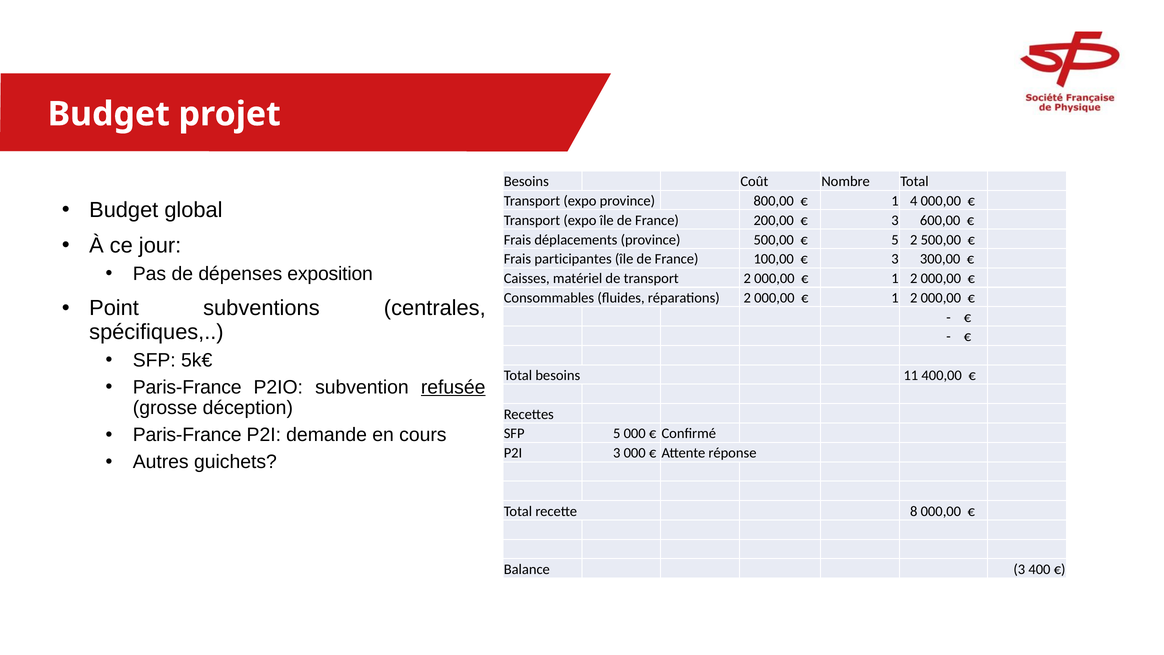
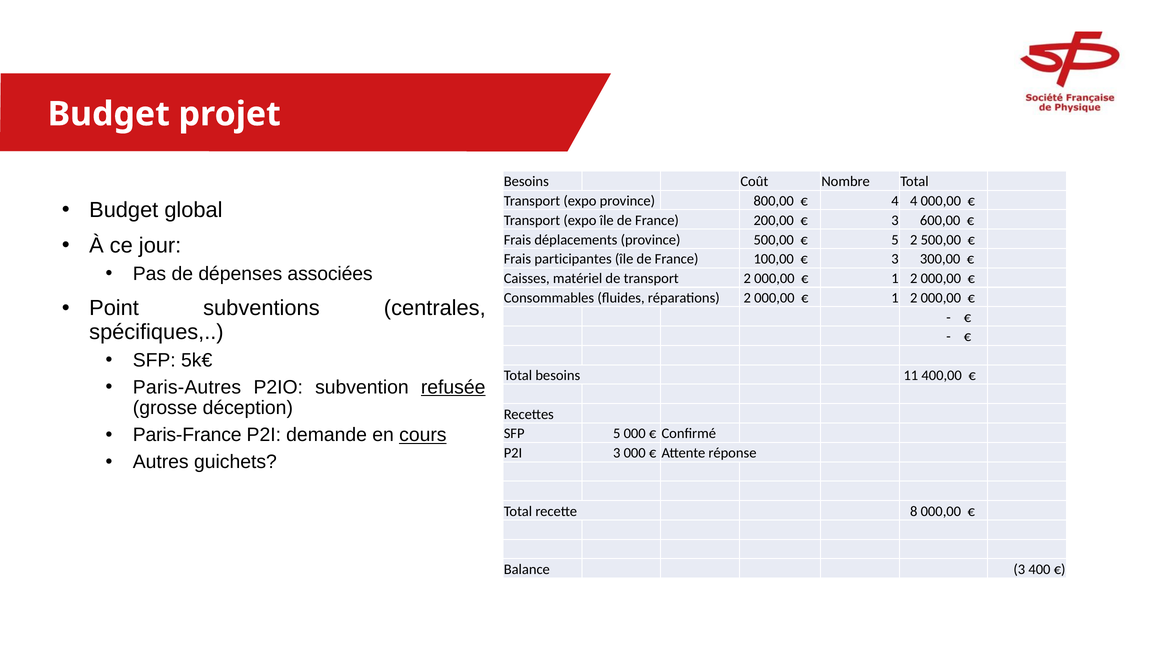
1: 1 -> 4 (895, 201)
exposition: exposition -> associées (330, 274)
Paris-France: Paris-France -> Paris-Autres (187, 387)
cours underline: none -> present (423, 435)
